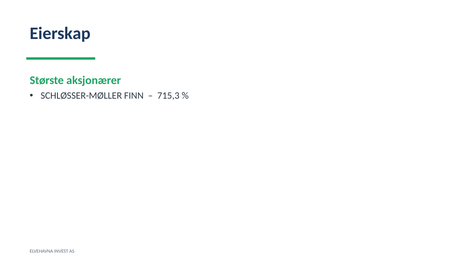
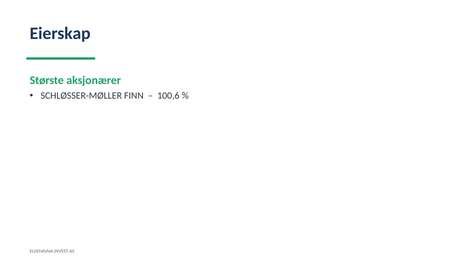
715,3: 715,3 -> 100,6 (168, 96)
